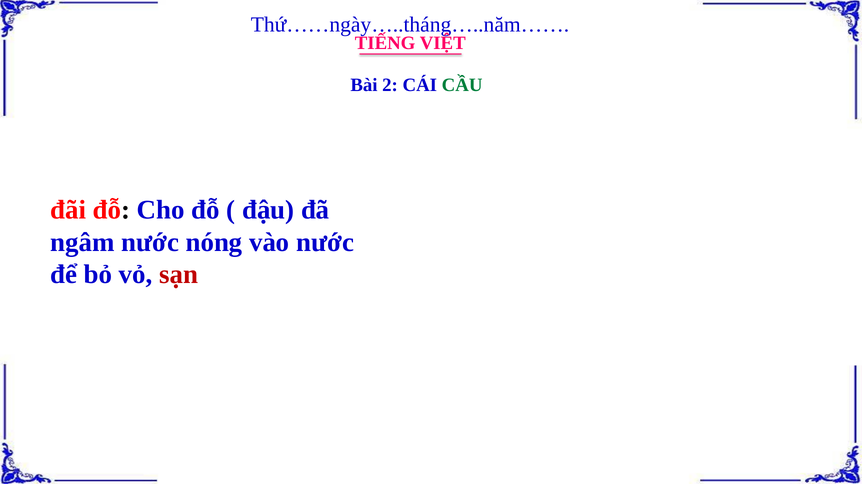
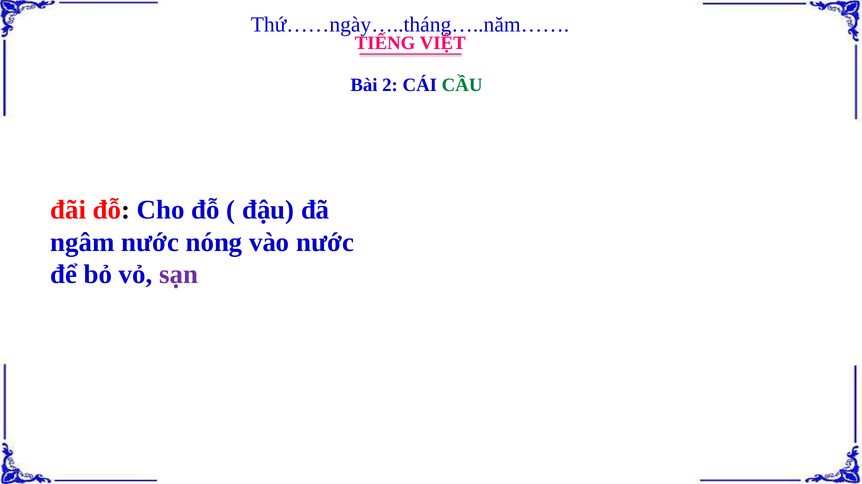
sạn colour: red -> purple (179, 275)
